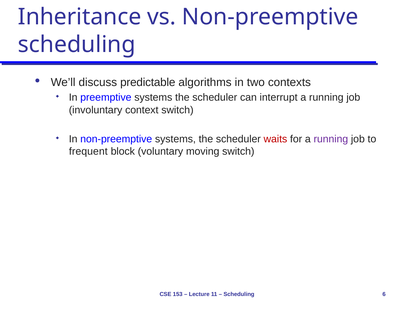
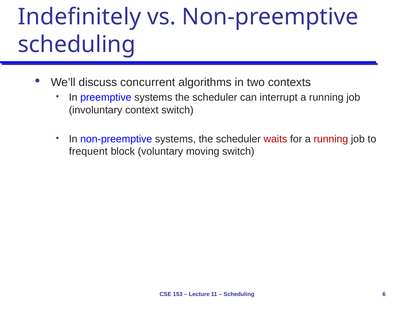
Inheritance: Inheritance -> Indefinitely (80, 17)
predictable: predictable -> concurrent (148, 82)
running colour: purple -> red (331, 139)
